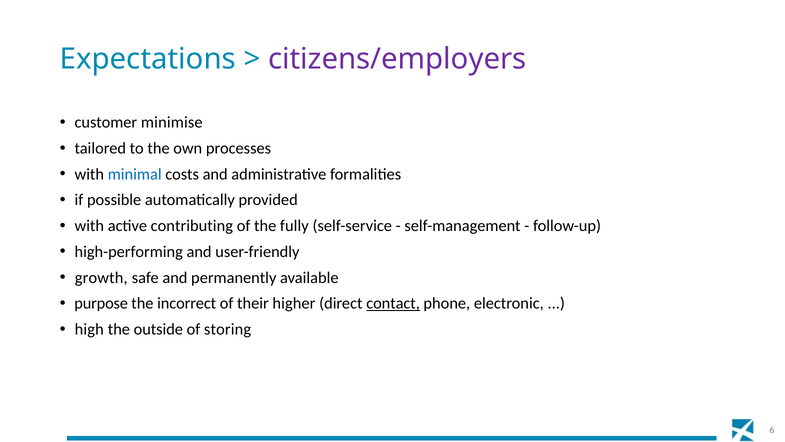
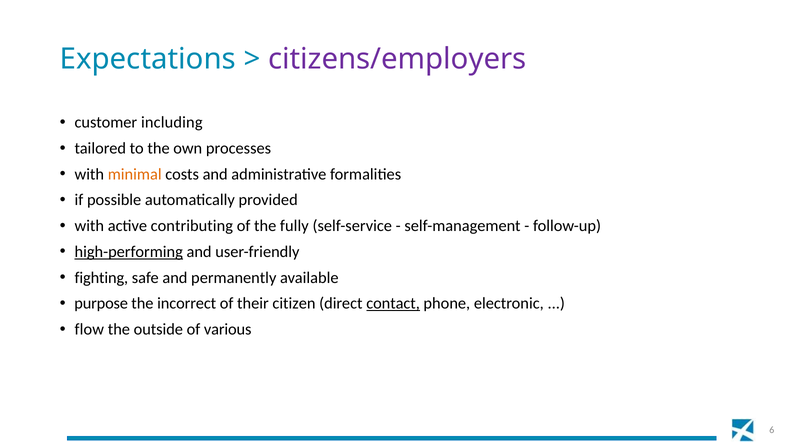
minimise: minimise -> including (172, 122)
minimal colour: blue -> orange (135, 174)
high-performing underline: none -> present (129, 252)
growth: growth -> fighting (101, 277)
higher: higher -> citizen (294, 303)
high: high -> flow (89, 329)
storing: storing -> various (228, 329)
